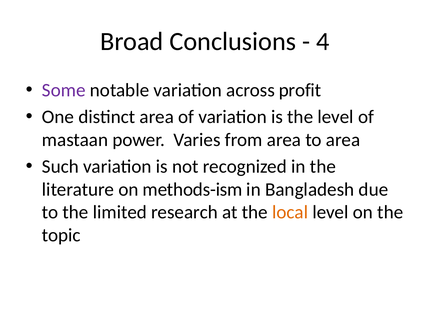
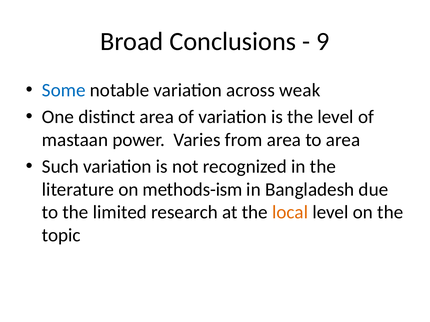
4: 4 -> 9 (323, 42)
Some colour: purple -> blue (64, 90)
profit: profit -> weak (300, 90)
